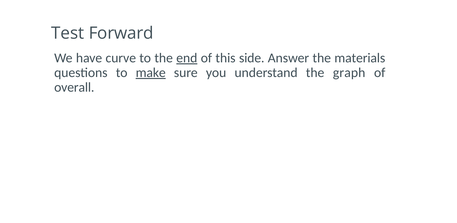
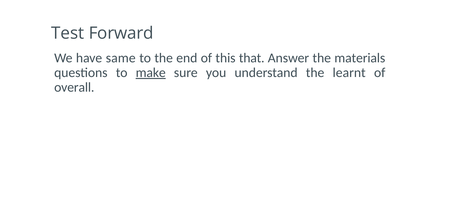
curve: curve -> same (121, 58)
end underline: present -> none (187, 58)
side: side -> that (252, 58)
graph: graph -> learnt (349, 73)
